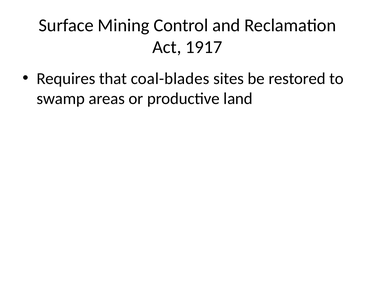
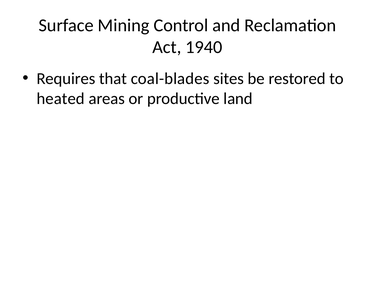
1917: 1917 -> 1940 (204, 47)
swamp: swamp -> heated (61, 99)
